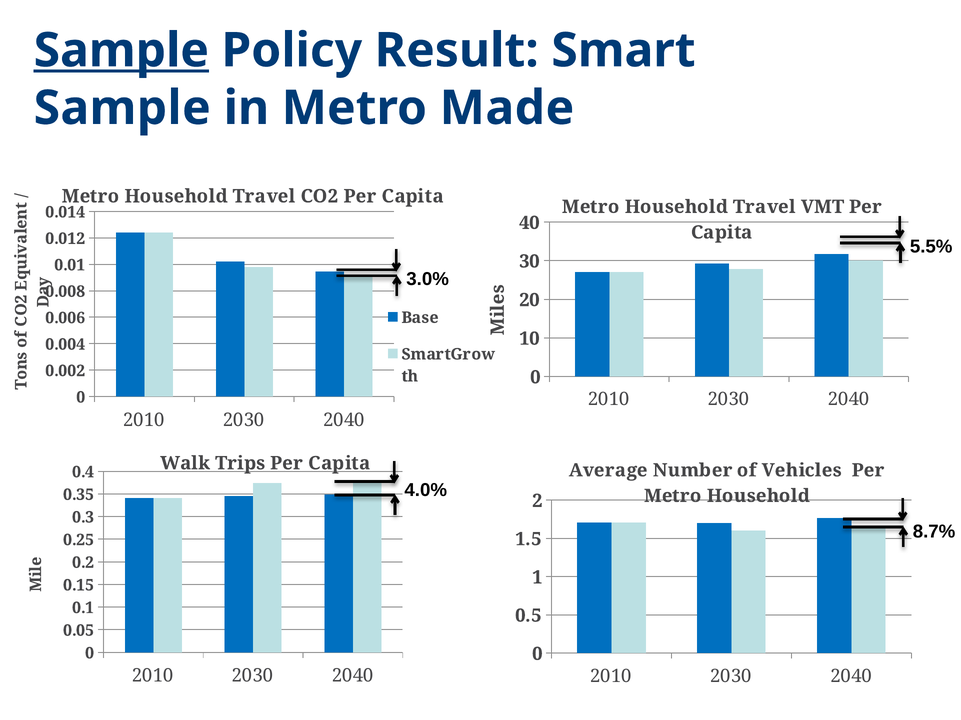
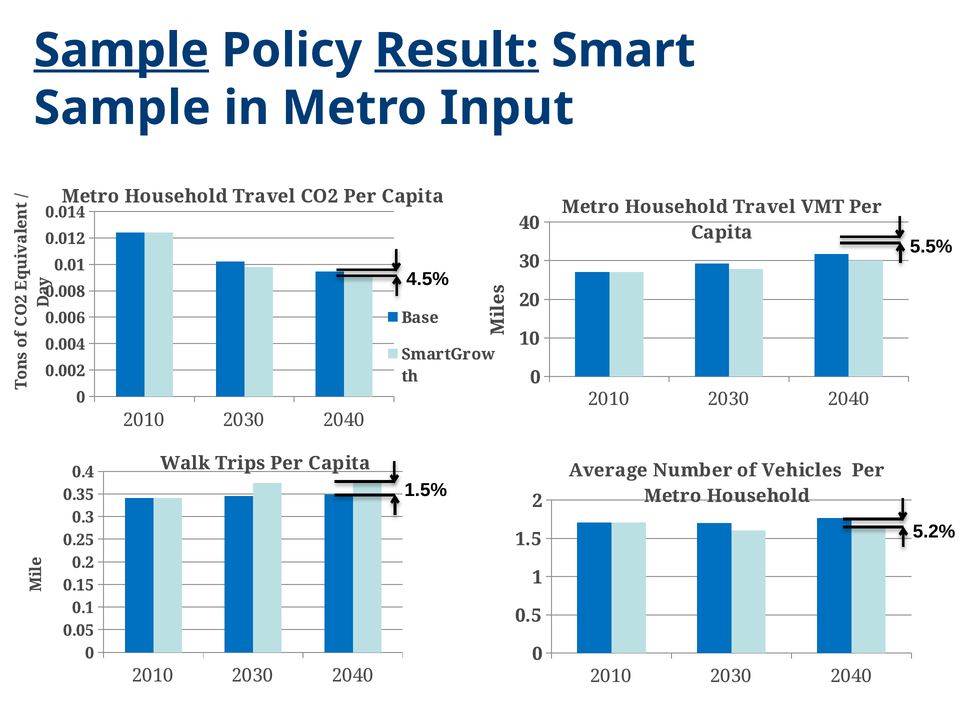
Result underline: none -> present (457, 51)
Made: Made -> Input (507, 108)
3.0%: 3.0% -> 4.5% (428, 280)
4.0%: 4.0% -> 1.5% (426, 491)
8.7%: 8.7% -> 5.2% (934, 532)
